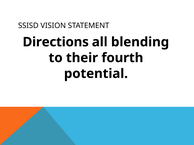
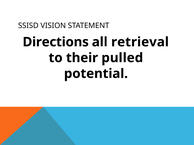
blending: blending -> retrieval (140, 42)
fourth: fourth -> pulled (122, 58)
